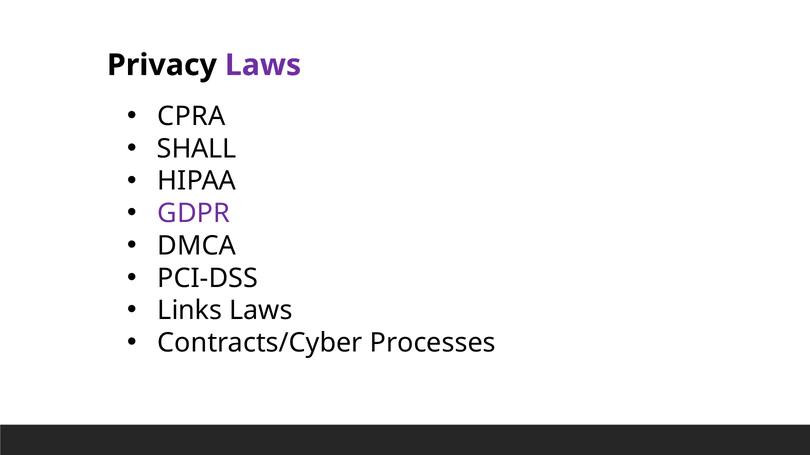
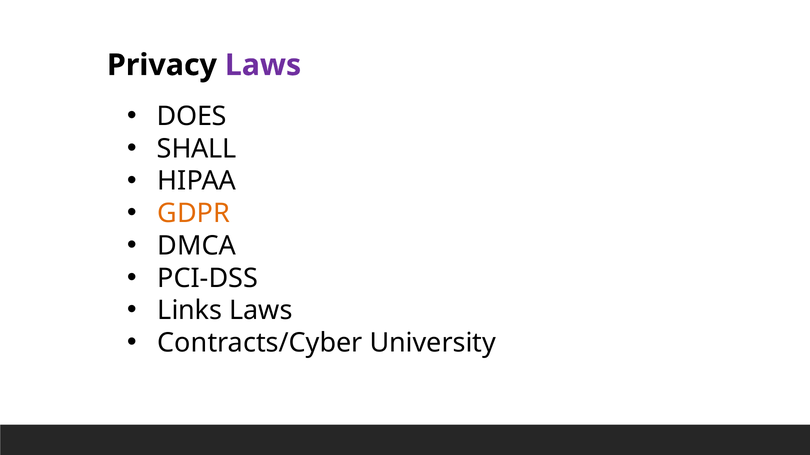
CPRA: CPRA -> DOES (192, 116)
GDPR colour: purple -> orange (194, 214)
Processes: Processes -> University (433, 343)
